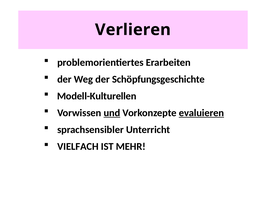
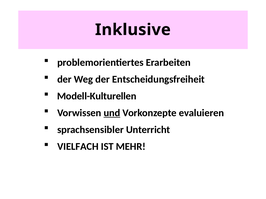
Verlieren: Verlieren -> Inklusive (133, 30)
Schöpfungsgeschichte: Schöpfungsgeschichte -> Entscheidungsfreiheit (158, 79)
evaluieren underline: present -> none (201, 113)
